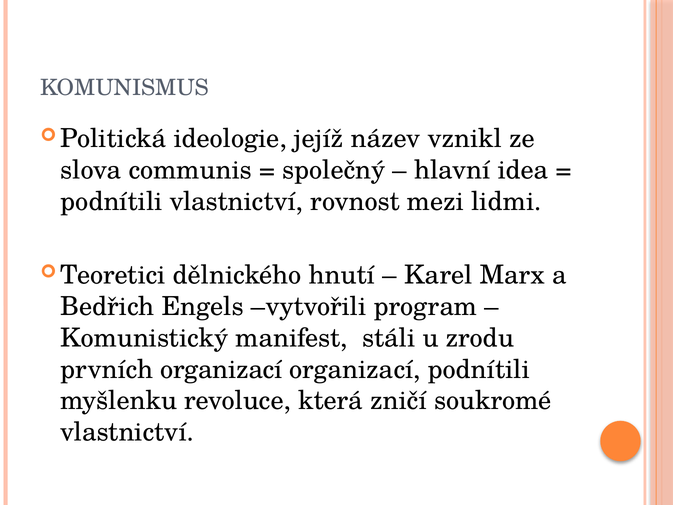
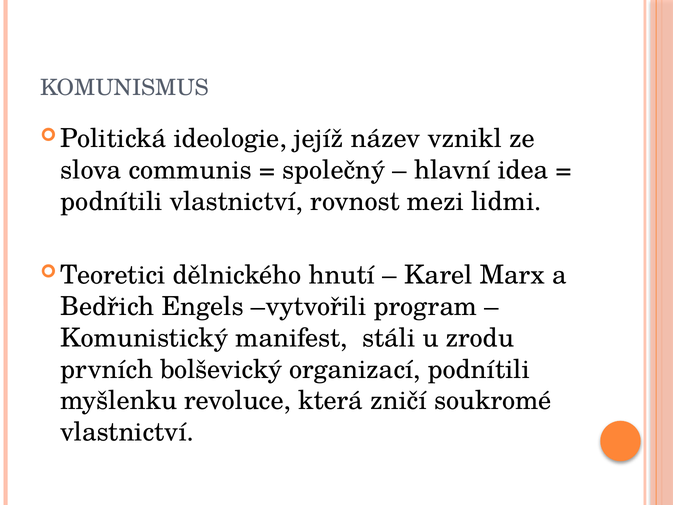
prvních organizací: organizací -> bolševický (221, 369)
